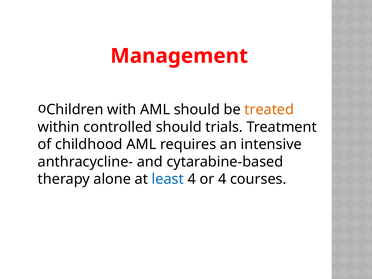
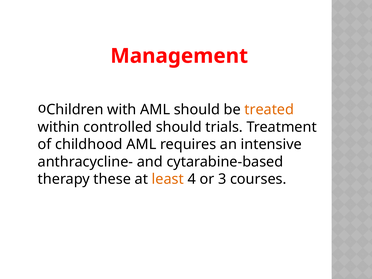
alone: alone -> these (112, 179)
least colour: blue -> orange (168, 179)
or 4: 4 -> 3 (222, 179)
